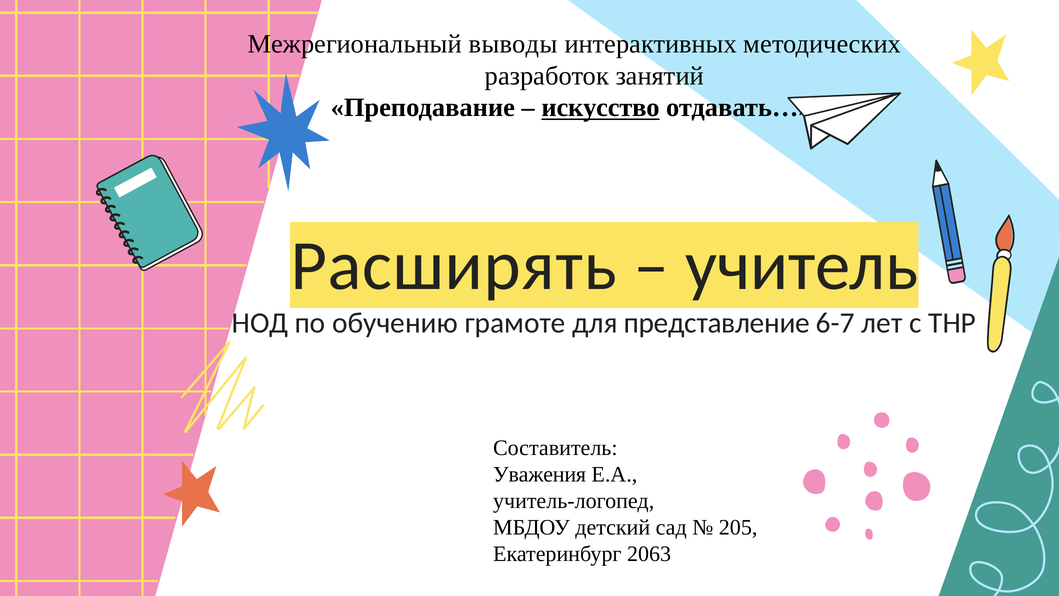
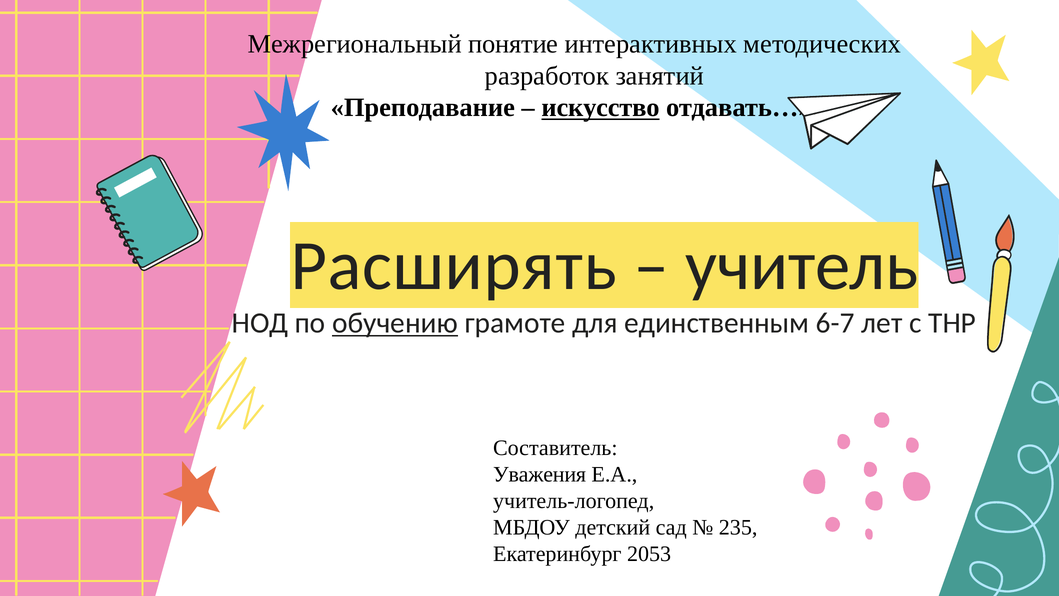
выводы: выводы -> понятие (513, 44)
обучению underline: none -> present (395, 323)
представление: представление -> единственным (717, 323)
205: 205 -> 235 (738, 527)
2063: 2063 -> 2053 (649, 553)
